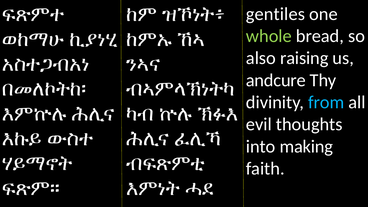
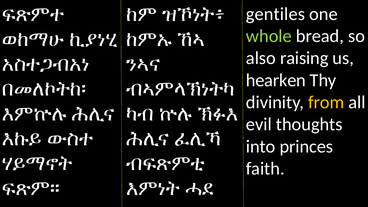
andcure: andcure -> hearken (276, 80)
from colour: light blue -> yellow (326, 102)
making: making -> princes (306, 146)
